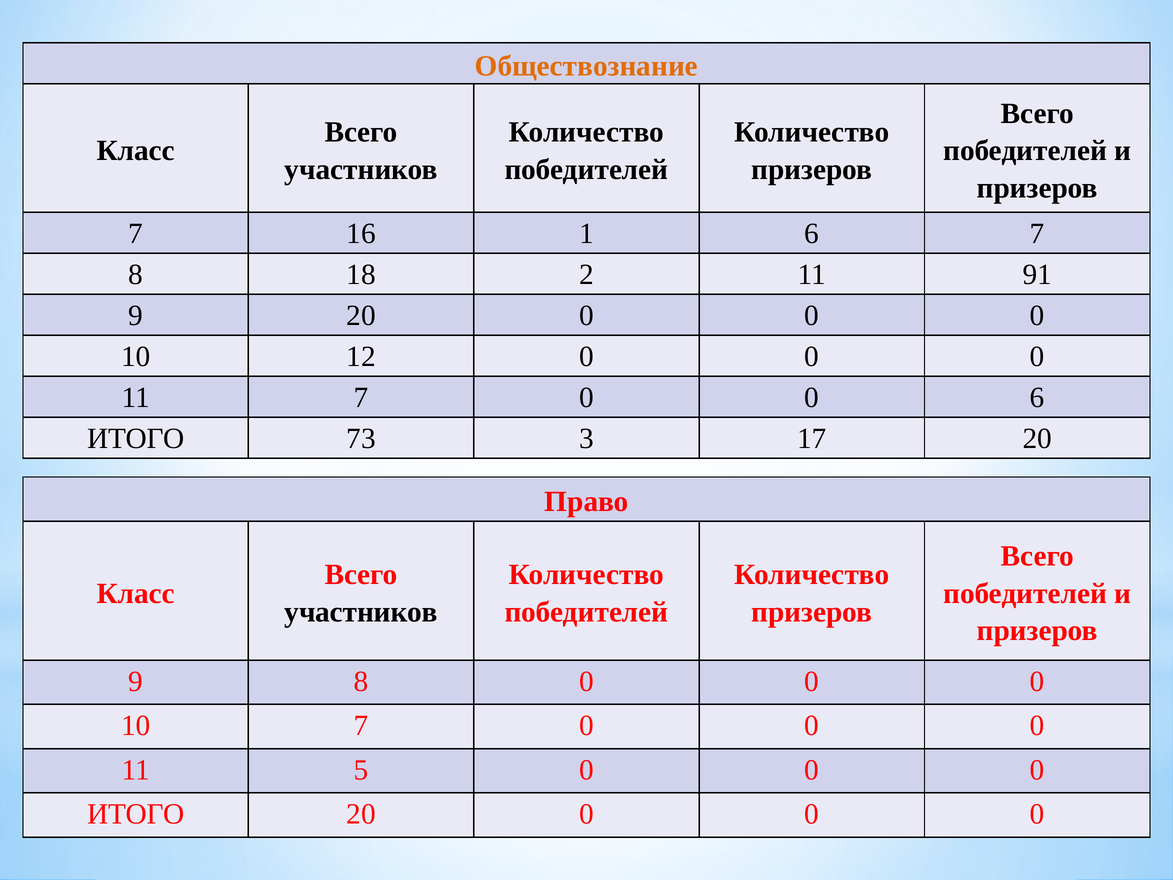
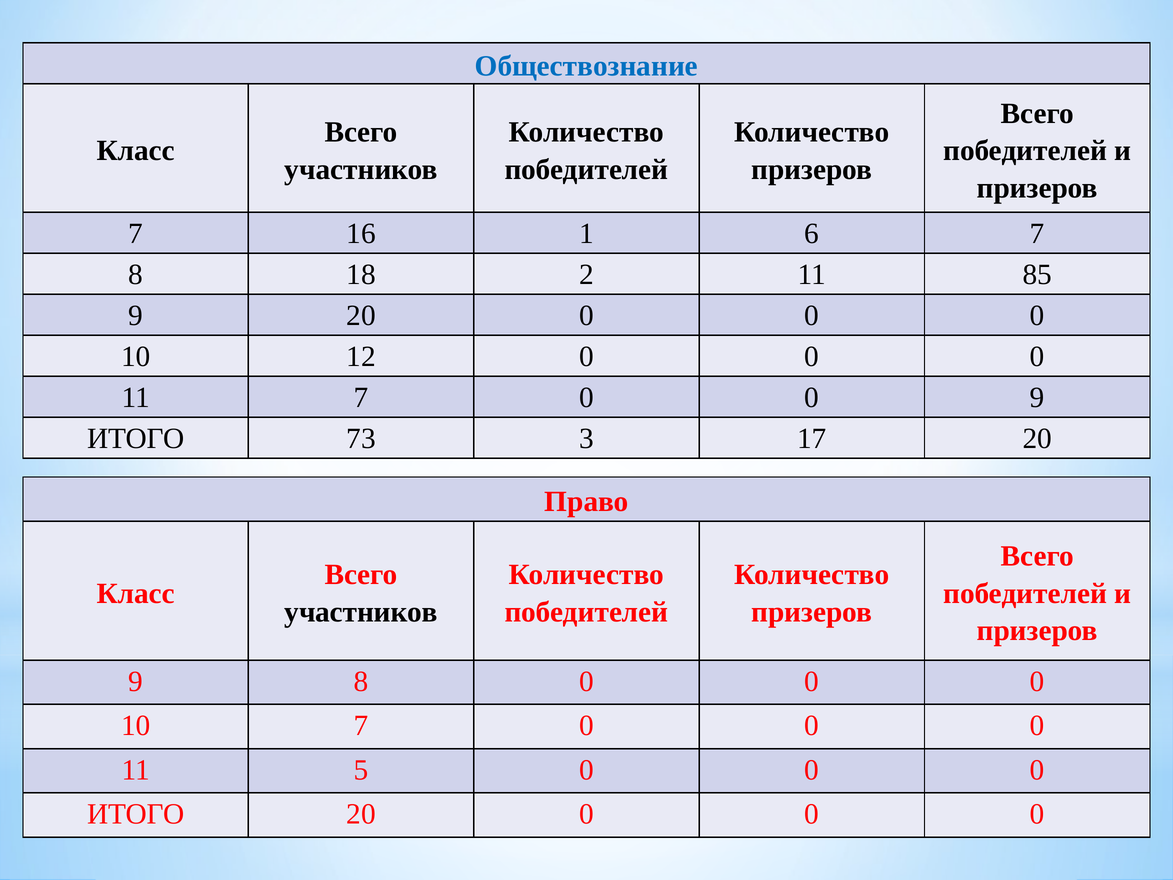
Обществознание colour: orange -> blue (586, 66)
91: 91 -> 85 (1037, 275)
0 6: 6 -> 9 (1037, 397)
